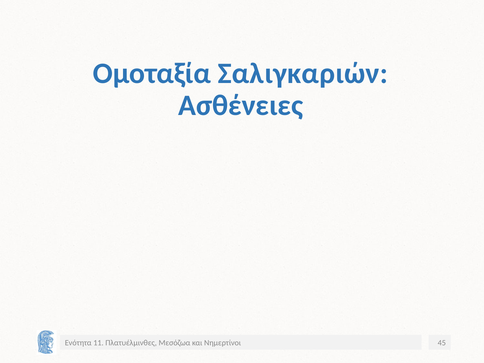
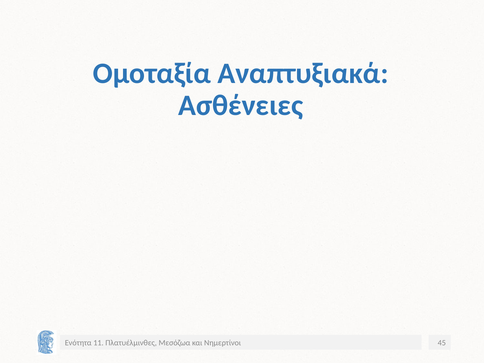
Σαλιγκαριών: Σαλιγκαριών -> Αναπτυξιακά (303, 73)
